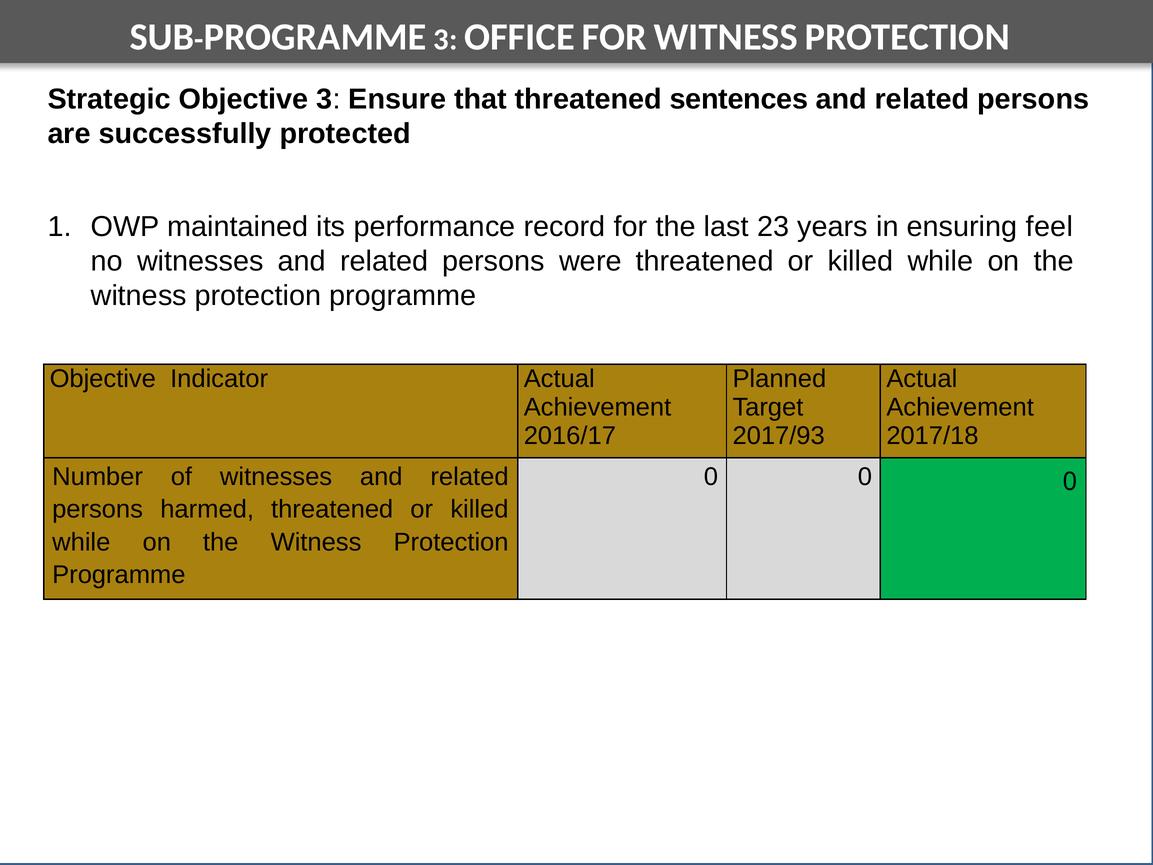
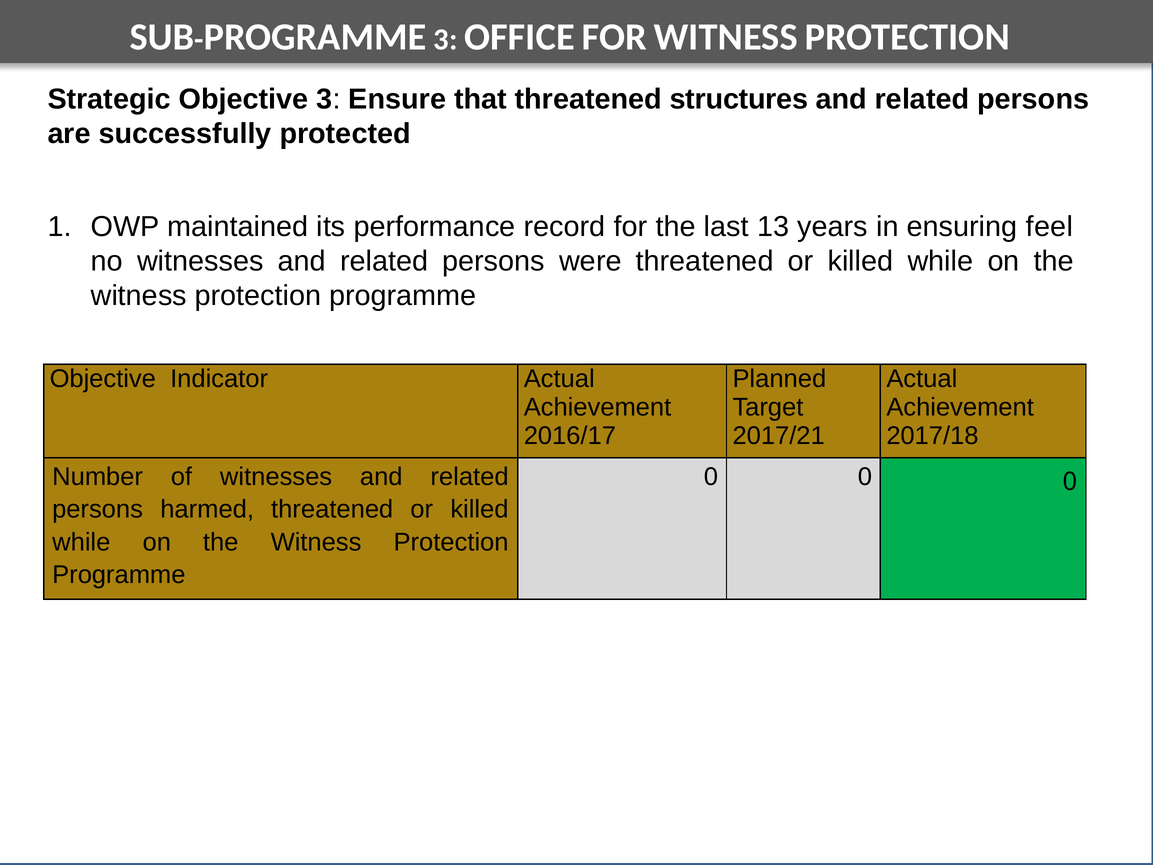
sentences: sentences -> structures (739, 99)
23: 23 -> 13 (773, 227)
2017/93: 2017/93 -> 2017/21 (779, 436)
